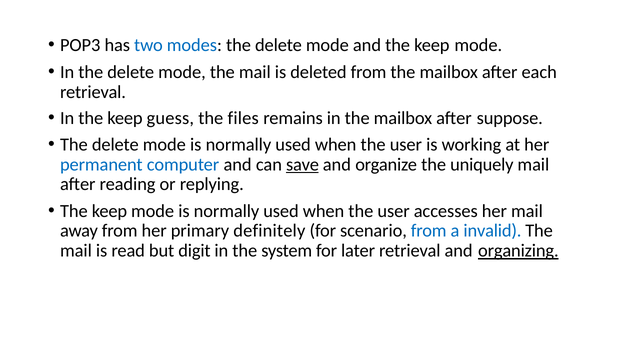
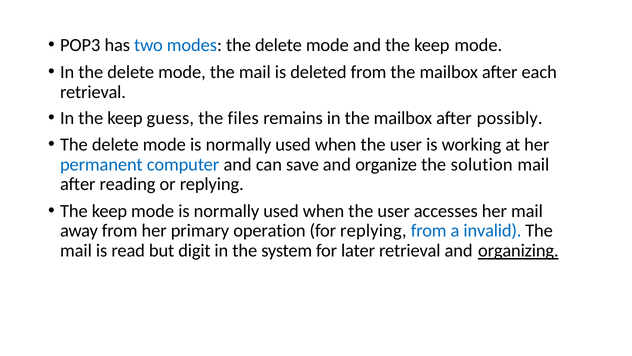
suppose: suppose -> possibly (510, 118)
save underline: present -> none (302, 164)
uniquely: uniquely -> solution (482, 164)
definitely: definitely -> operation (269, 231)
for scenario: scenario -> replying (373, 231)
